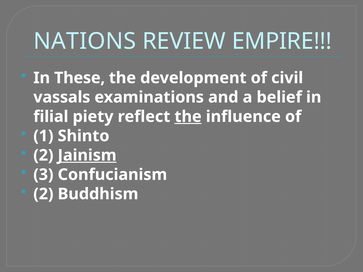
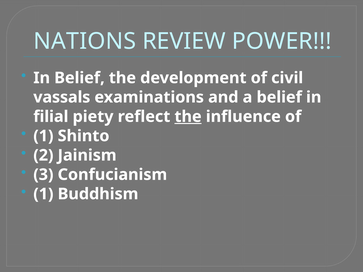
EMPIRE: EMPIRE -> POWER (282, 41)
In These: These -> Belief (79, 78)
Jainism underline: present -> none (87, 155)
2: 2 -> 1 (43, 194)
